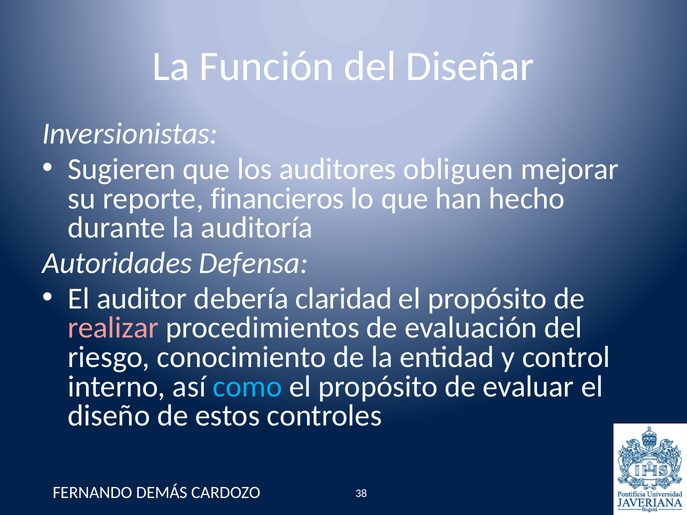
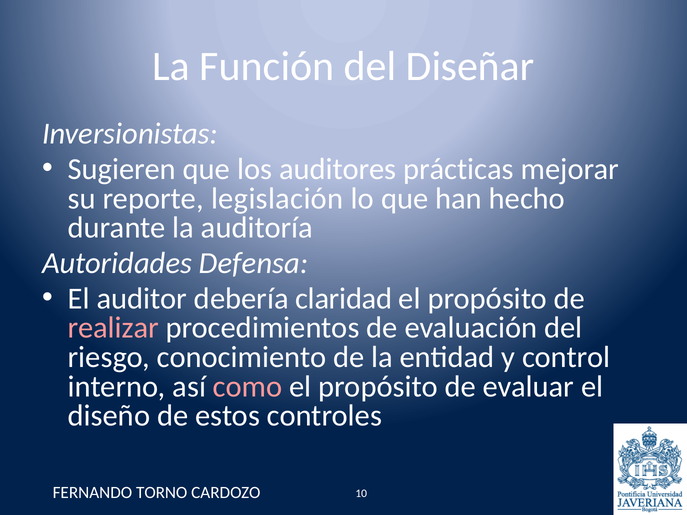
obliguen: obliguen -> prácticas (458, 169)
financieros: financieros -> legislación (277, 199)
como colour: light blue -> pink (248, 387)
DEMÁS: DEMÁS -> TORNO (162, 493)
38: 38 -> 10 (361, 494)
